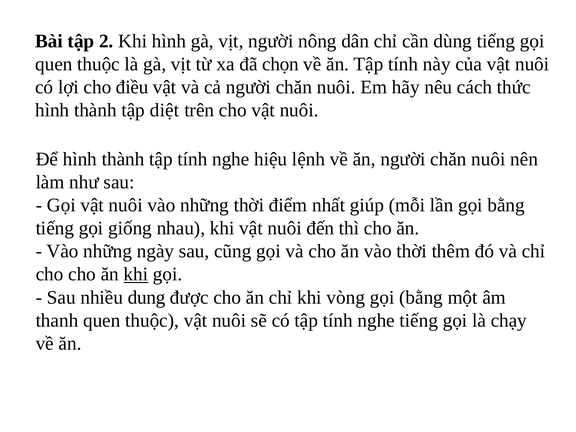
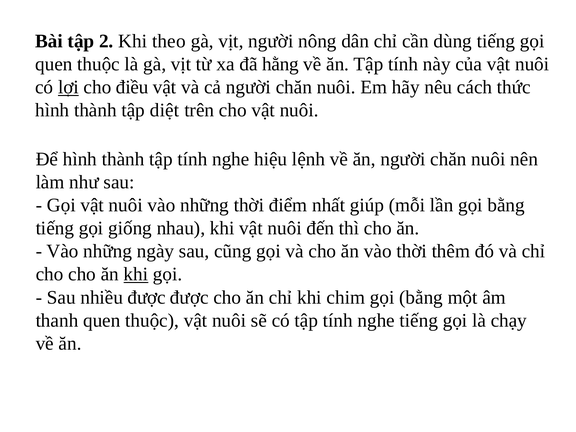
Khi hình: hình -> theo (169, 41)
chọn: chọn -> hằng (281, 64)
lợi underline: none -> present (68, 87)
nhiều dung: dung -> được (147, 297)
vòng: vòng -> chim (346, 297)
